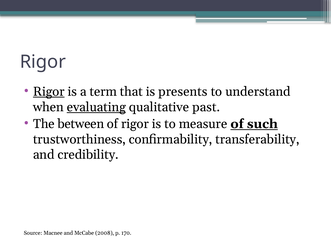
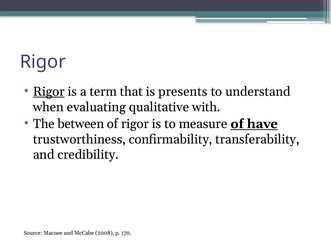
evaluating underline: present -> none (96, 107)
past: past -> with (206, 107)
such: such -> have (262, 124)
